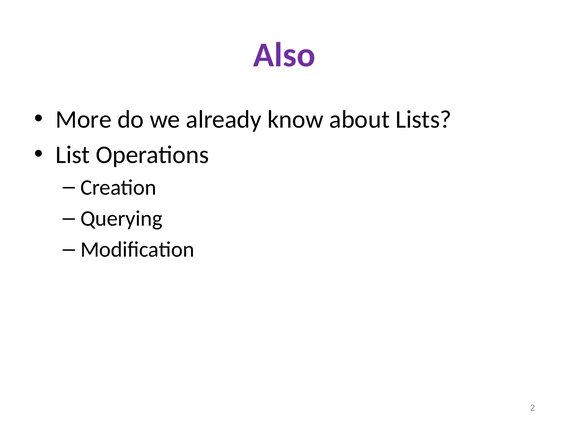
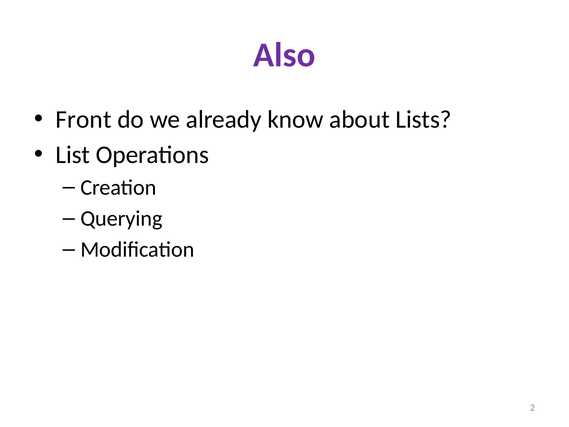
More: More -> Front (83, 119)
